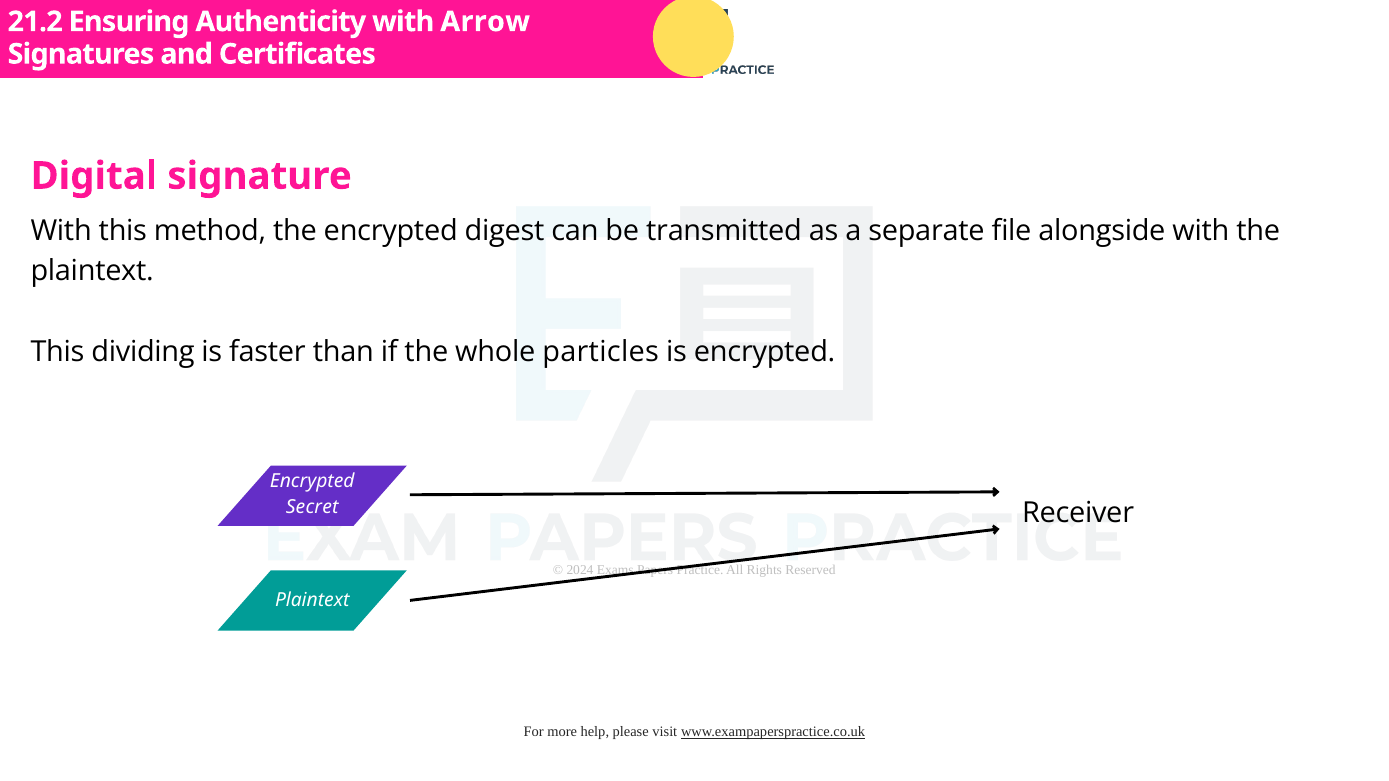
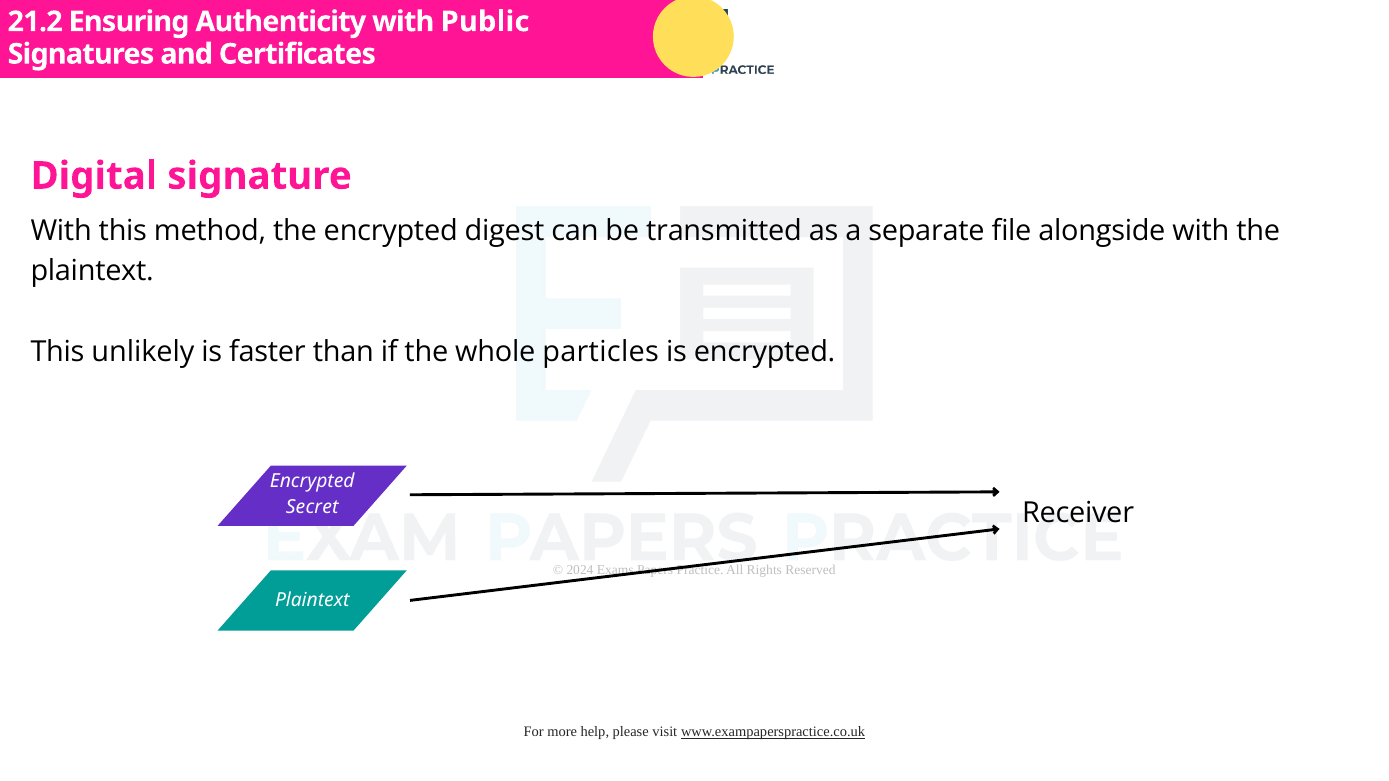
Arrow: Arrow -> Public (485, 22)
dividing: dividing -> unlikely (143, 352)
